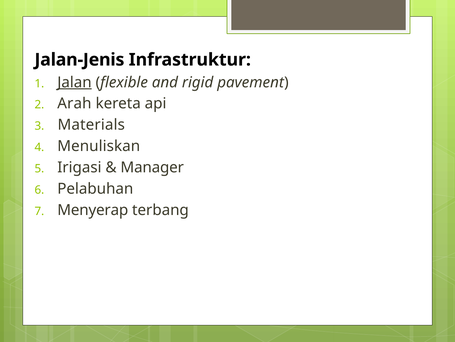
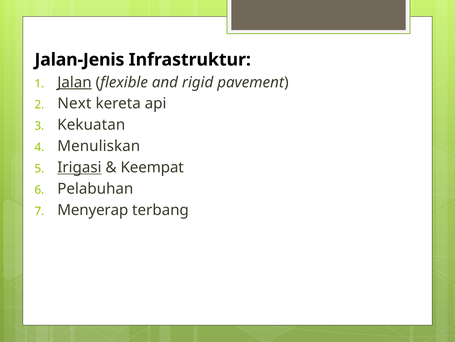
Arah: Arah -> Next (74, 103)
Materials: Materials -> Kekuatan (91, 125)
Irigasi underline: none -> present (79, 167)
Manager: Manager -> Keempat (152, 167)
